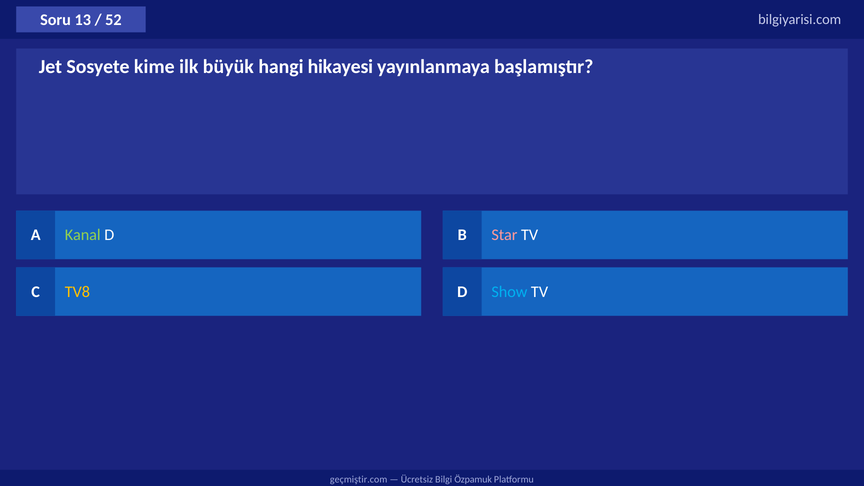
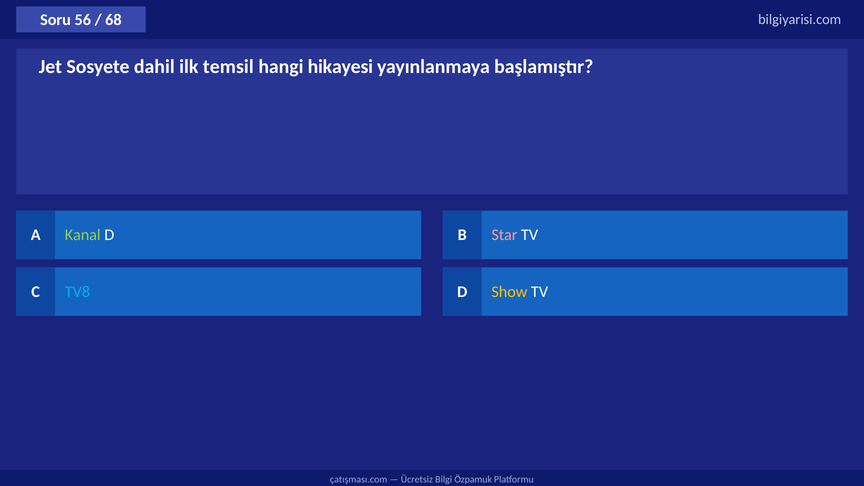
13: 13 -> 56 (83, 20)
52: 52 -> 68 (113, 20)
kime: kime -> dahil (154, 67)
büyük: büyük -> temsil (228, 67)
TV8 colour: yellow -> light blue (77, 292)
Show colour: light blue -> yellow (509, 292)
geçmiştir.com: geçmiştir.com -> çatışması.com (359, 479)
